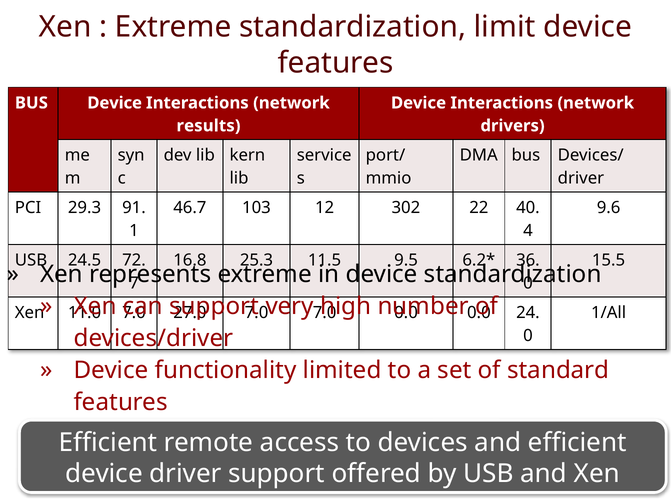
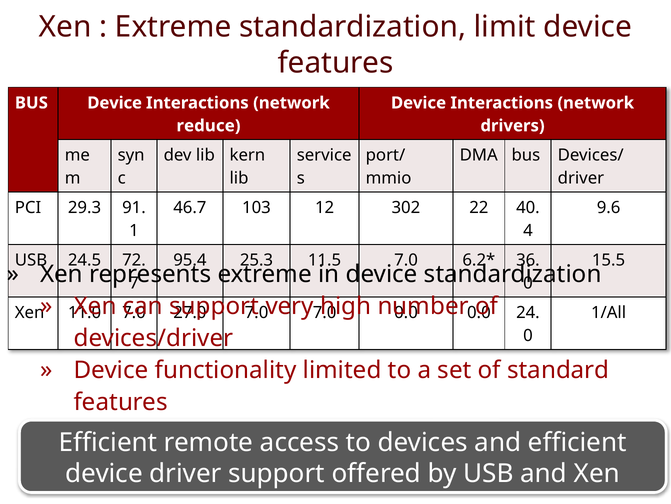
results: results -> reduce (208, 126)
16.8: 16.8 -> 95.4 (190, 260)
11.5 9.5: 9.5 -> 7.0 (406, 260)
